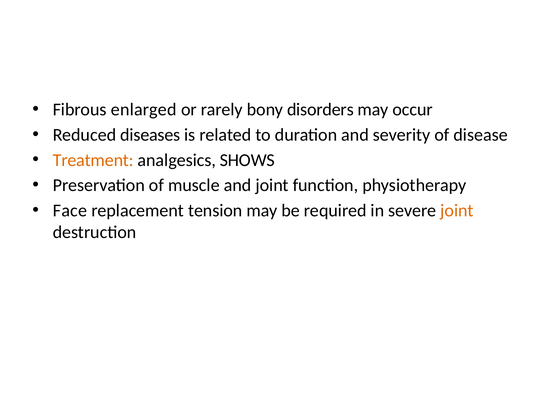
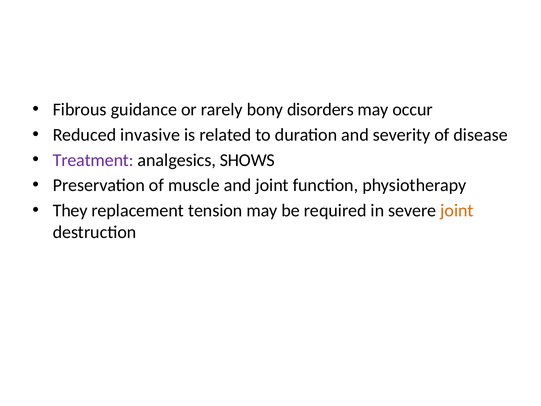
enlarged: enlarged -> guidance (144, 109)
diseases: diseases -> invasive (150, 135)
Treatment colour: orange -> purple (93, 160)
Face: Face -> They (70, 210)
